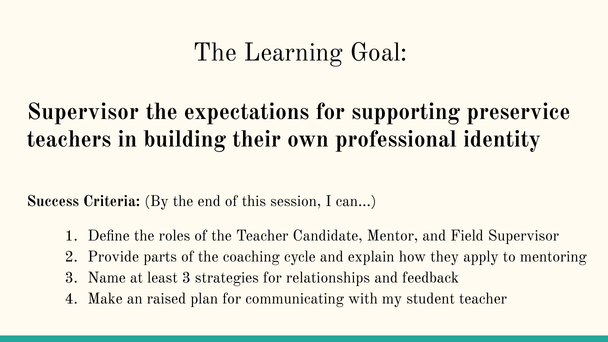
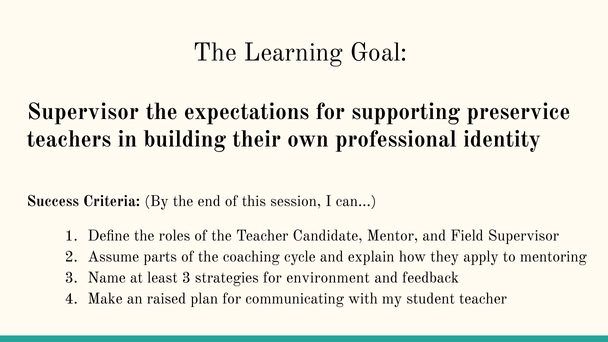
Provide: Provide -> Assume (113, 257)
relationships: relationships -> environment (328, 278)
